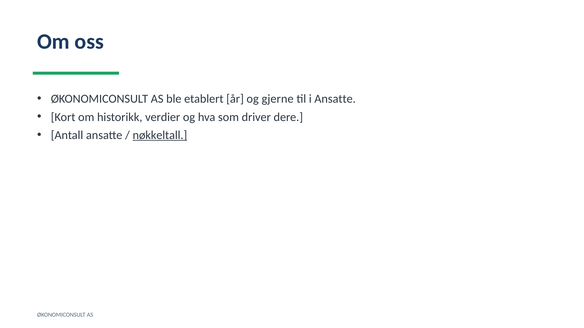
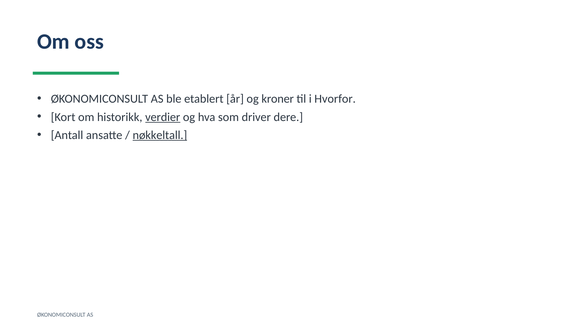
gjerne: gjerne -> kroner (278, 99)
i Ansatte: Ansatte -> Hvorfor (335, 99)
verdier underline: none -> present (163, 117)
